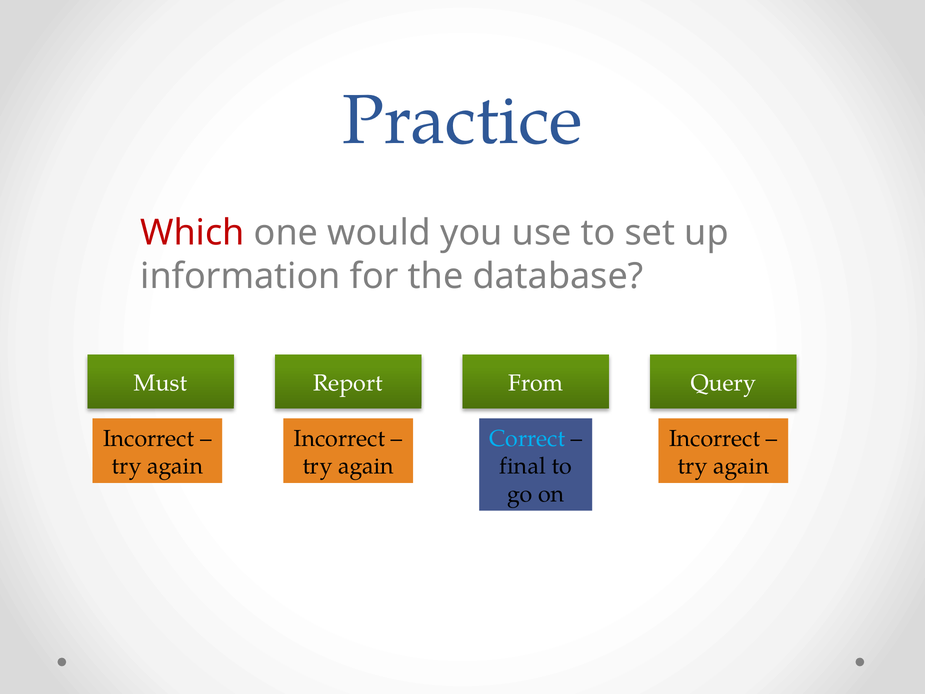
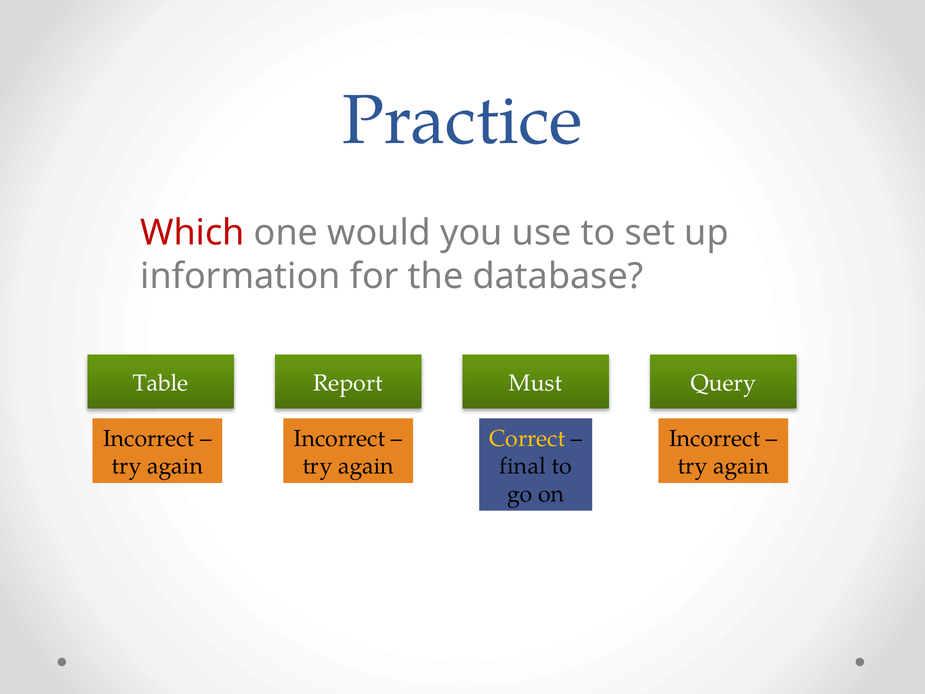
Must: Must -> Table (161, 383)
From: From -> Must (536, 383)
Correct colour: light blue -> yellow (527, 438)
